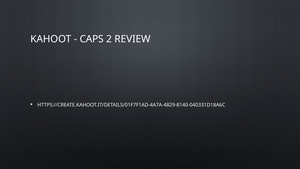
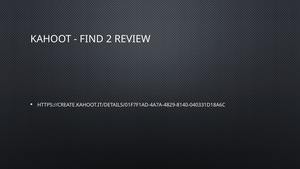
CAPS: CAPS -> FIND (92, 39)
